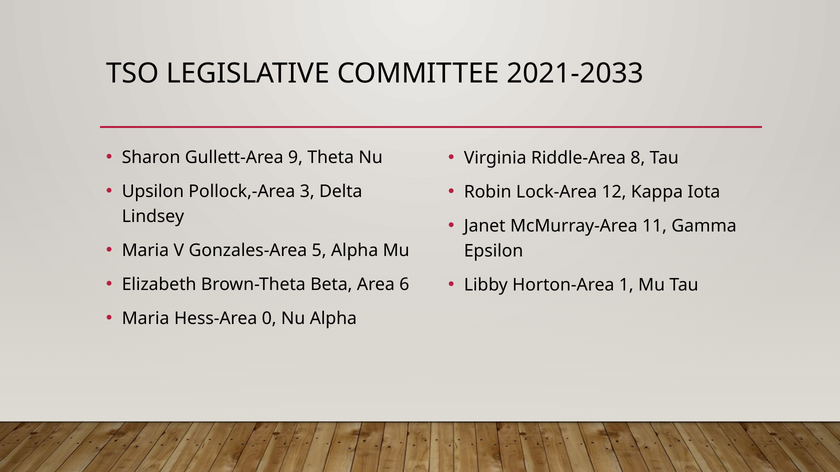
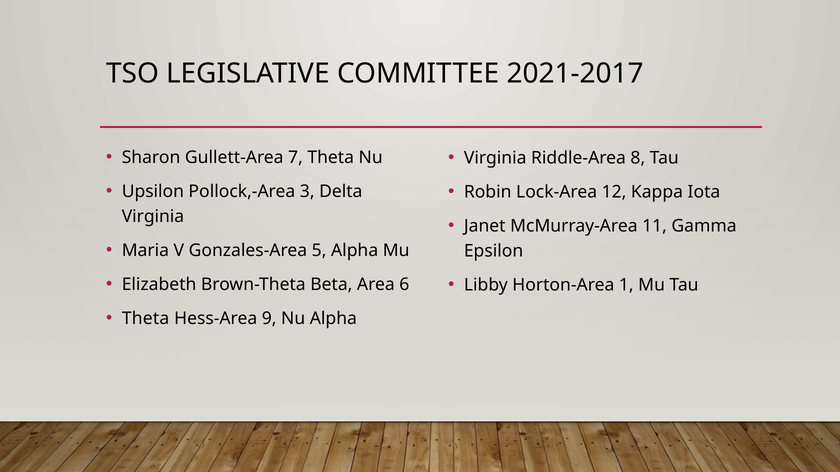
2021-2033: 2021-2033 -> 2021-2017 (575, 74)
9: 9 -> 7 (295, 158)
Lindsey: Lindsey -> Virginia (153, 217)
Maria: Maria -> Theta (146, 319)
0: 0 -> 9 (269, 319)
